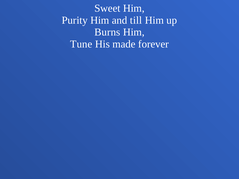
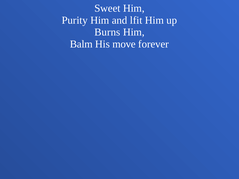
till: till -> lfit (136, 20)
Tune: Tune -> Balm (81, 44)
made: made -> move (124, 44)
